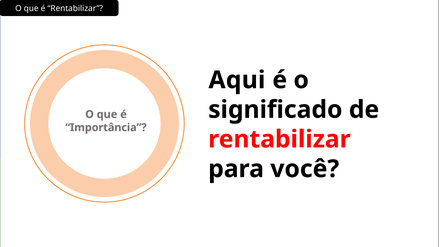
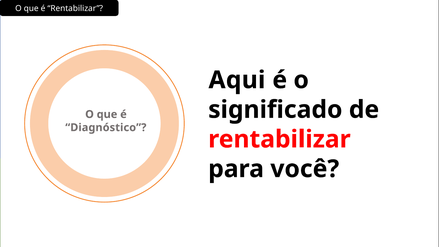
Importância: Importância -> Diagnóstico (106, 128)
